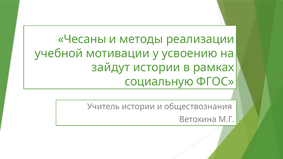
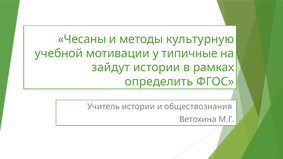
реализации: реализации -> культурную (200, 39)
усвоению: усвоению -> типичные (190, 53)
социальную: социальную -> определить (159, 82)
